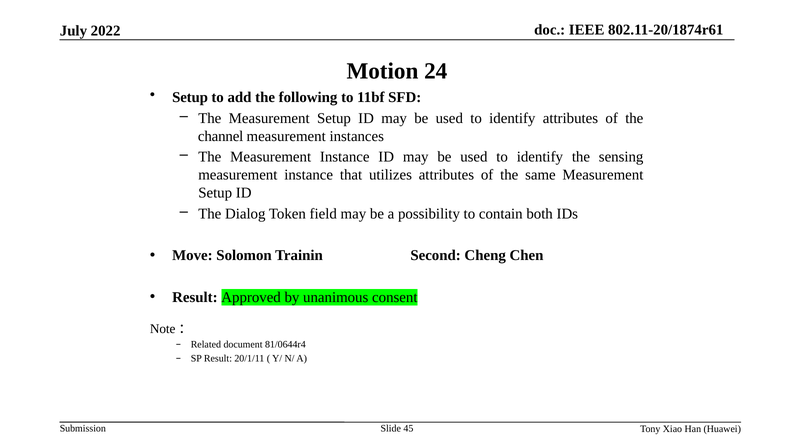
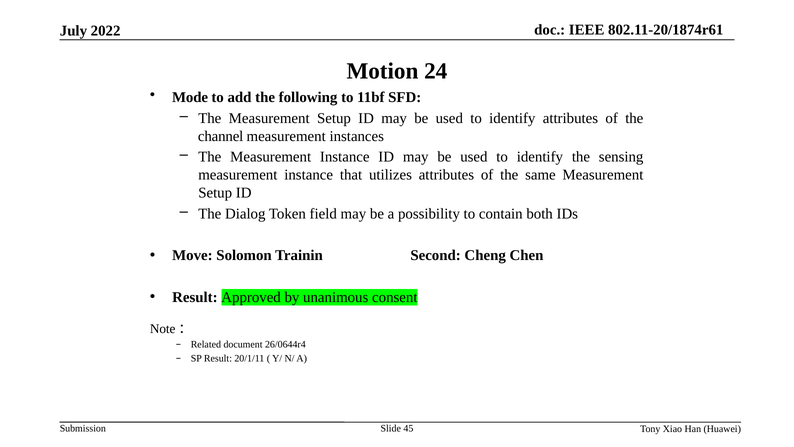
Setup: Setup -> Mode (190, 97)
81/0644r4: 81/0644r4 -> 26/0644r4 (285, 344)
